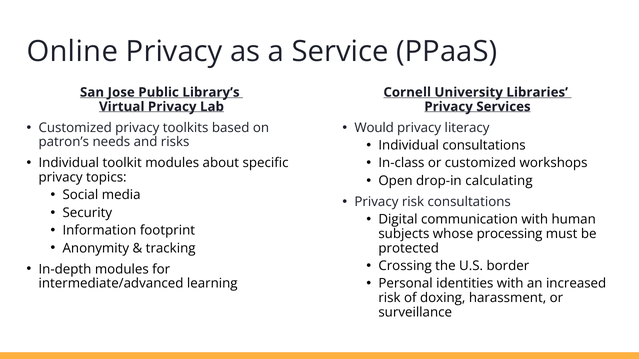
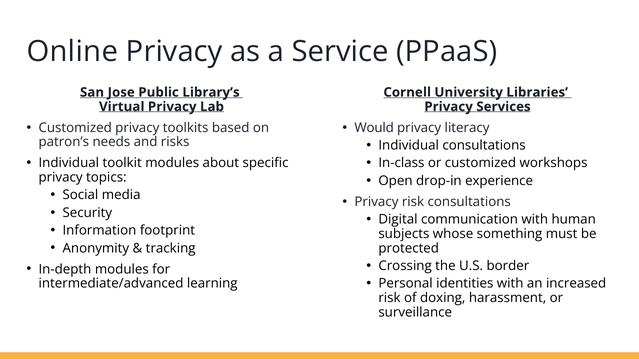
calculating: calculating -> experience (499, 181)
processing: processing -> something (509, 234)
